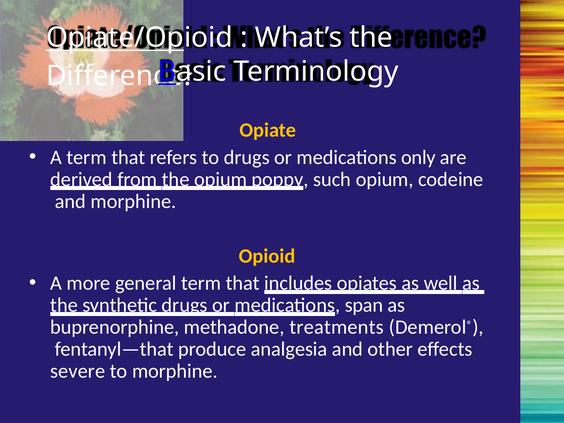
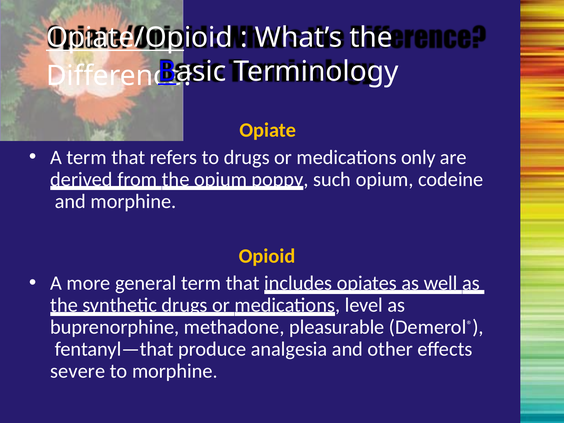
span: span -> level (364, 305)
treatments: treatments -> pleasurable (337, 327)
